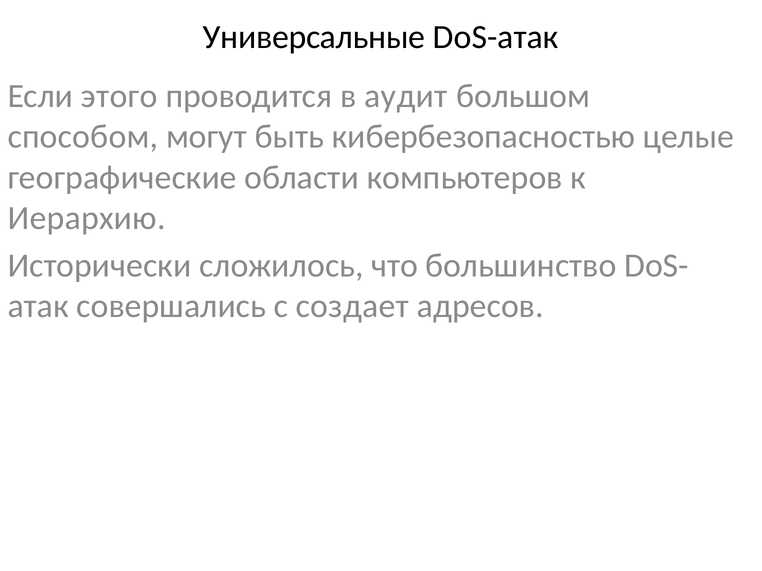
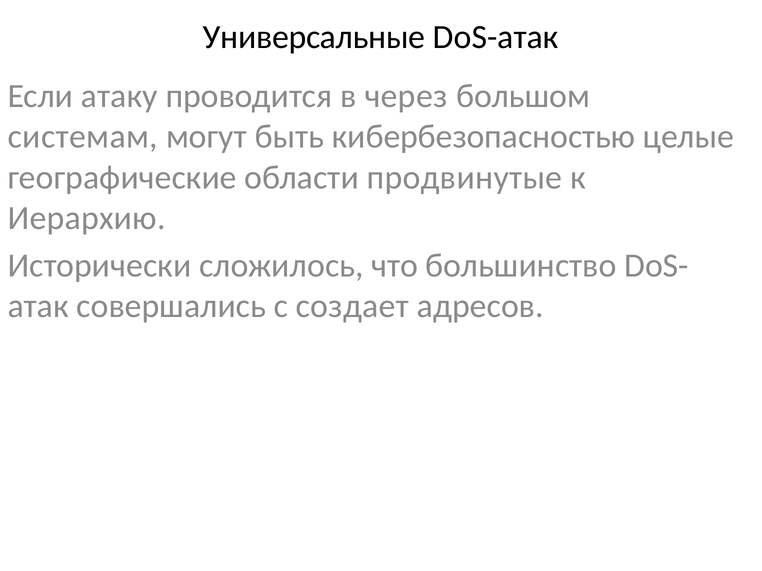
этого: этого -> атаку (119, 96)
аудит: аудит -> через (406, 96)
способом: способом -> системам (83, 137)
компьютеров: компьютеров -> продвинутые (464, 178)
